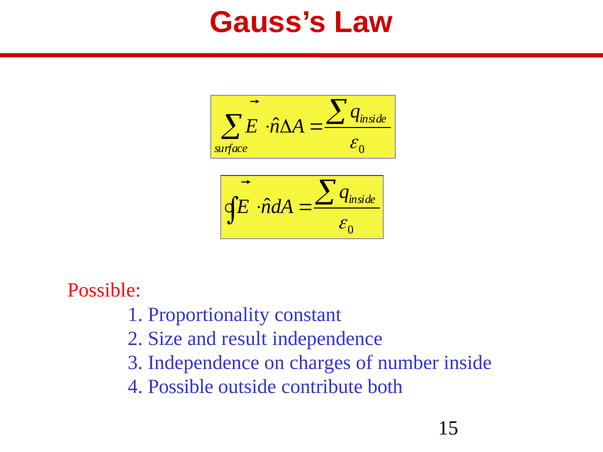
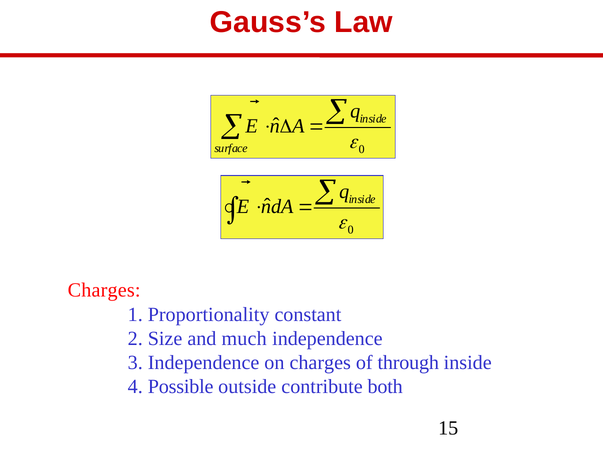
Possible: Possible -> Charges (104, 290)
result: result -> much (244, 339)
number: number -> through (408, 363)
